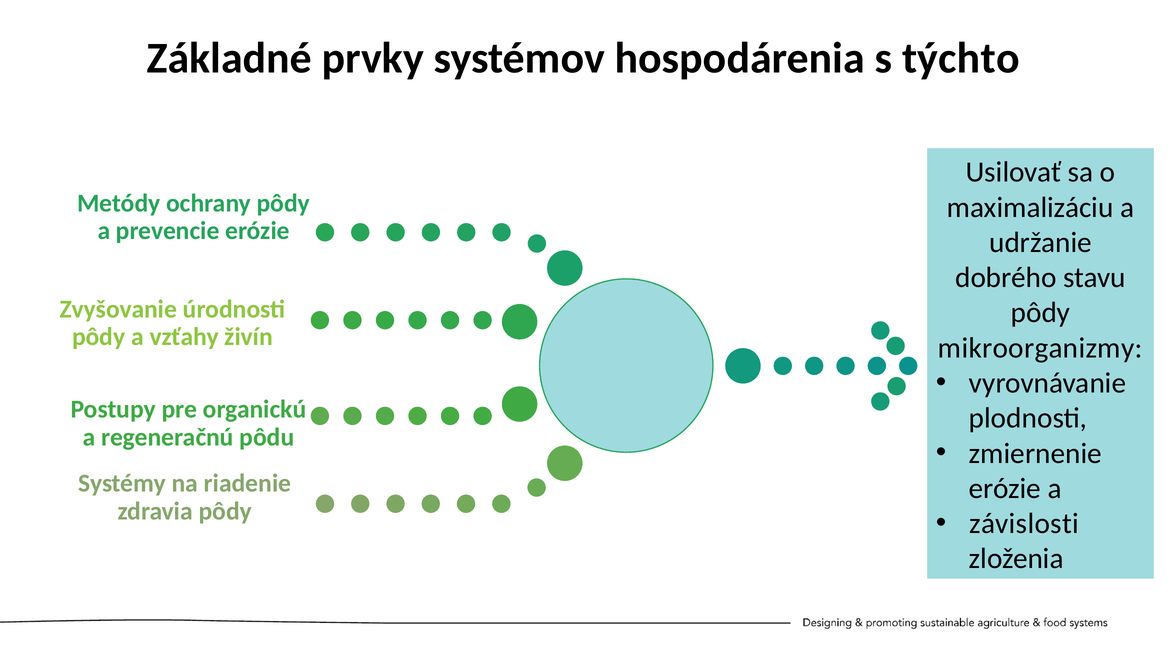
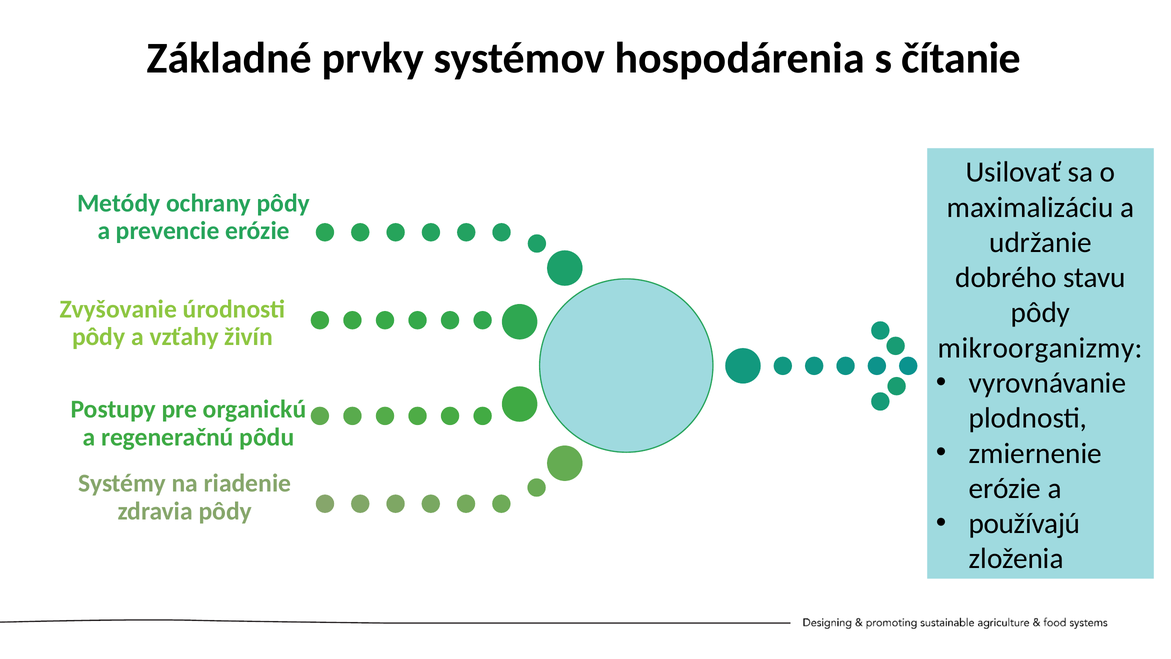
týchto: týchto -> čítanie (961, 58)
závislosti: závislosti -> používajú (1024, 523)
